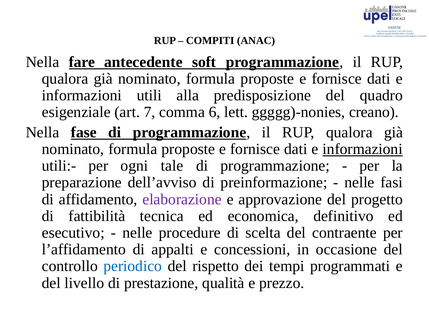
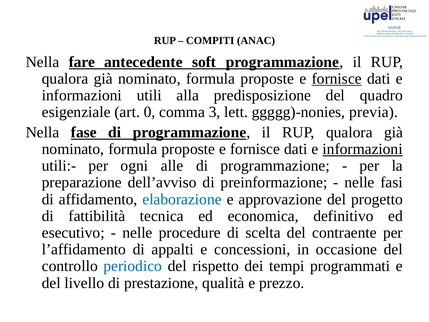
fornisce underline: none -> present (337, 79)
7: 7 -> 0 (150, 112)
6: 6 -> 3 (215, 112)
creano: creano -> previa (374, 112)
tale: tale -> alle (172, 166)
elaborazione colour: purple -> blue (182, 199)
